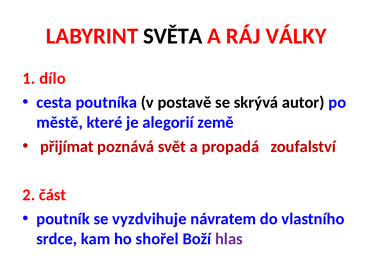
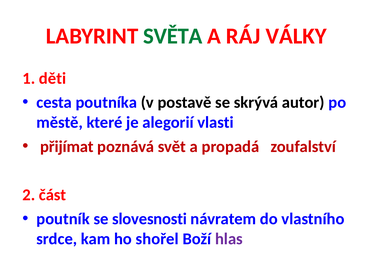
SVĚTA colour: black -> green (173, 36)
dílo: dílo -> děti (53, 78)
země: země -> vlasti (215, 122)
vyzdvihuje: vyzdvihuje -> slovesnosti (150, 219)
